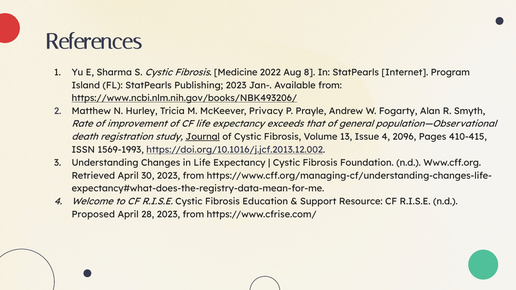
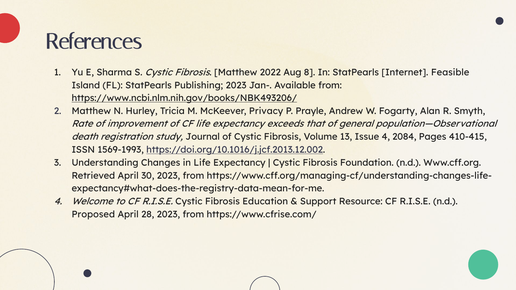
Fibrosis Medicine: Medicine -> Matthew (236, 73)
Program: Program -> Feasible (450, 73)
Journal underline: present -> none (203, 137)
2096: 2096 -> 2084 (404, 137)
